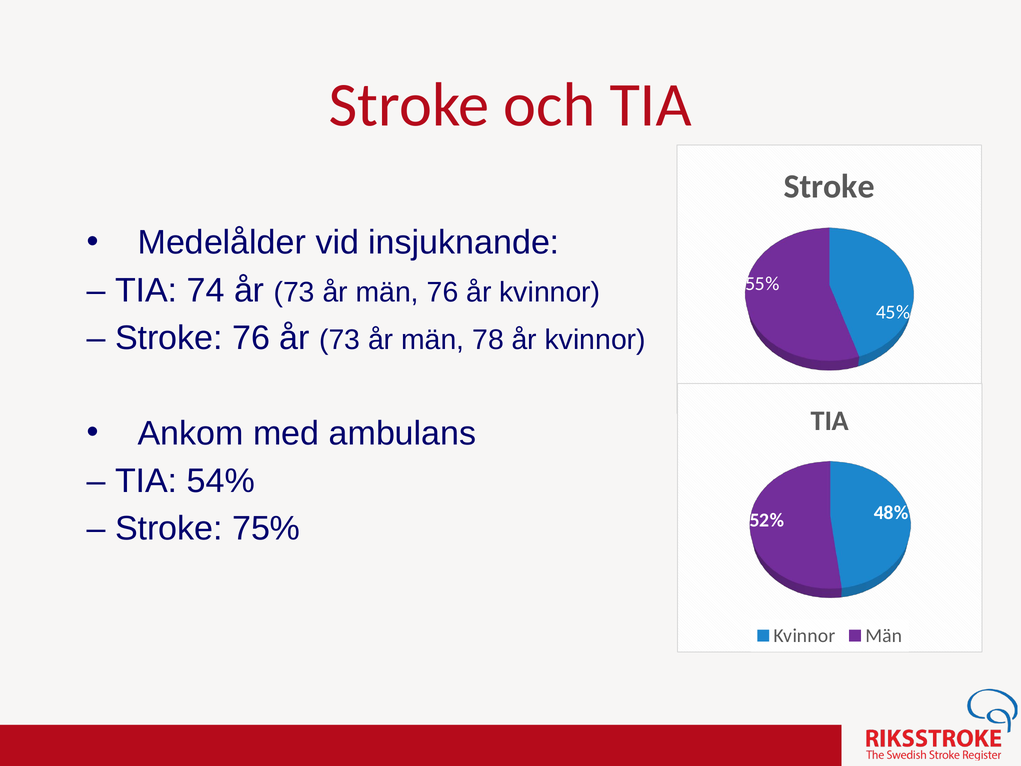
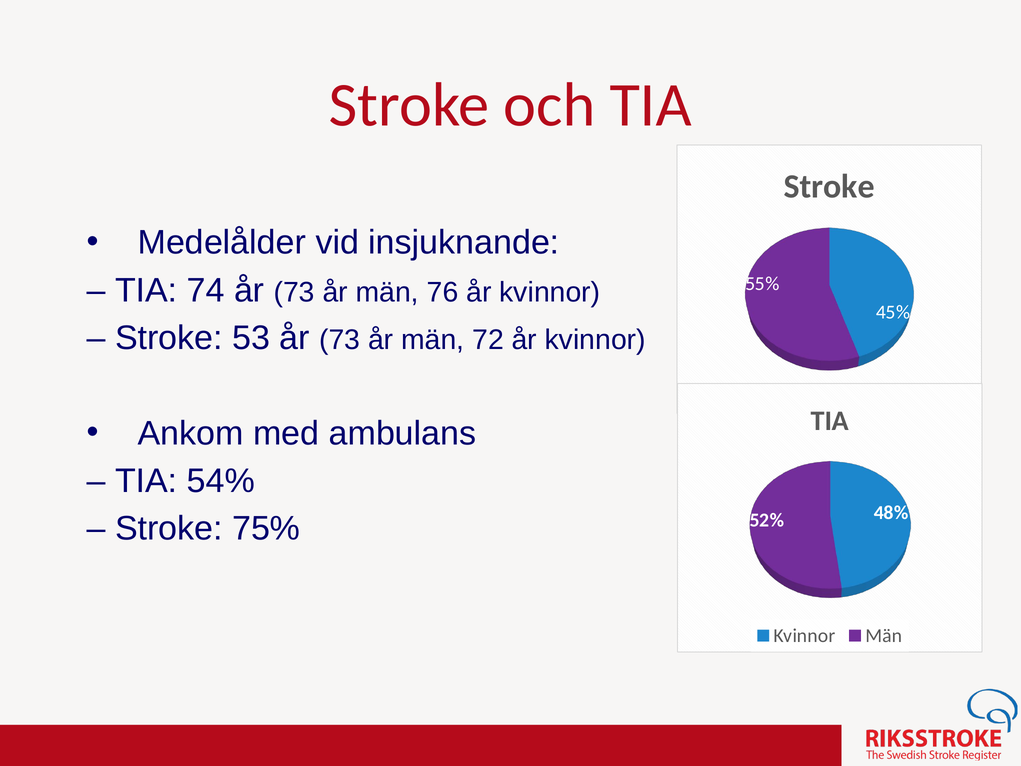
Stroke 76: 76 -> 53 (251, 338)
78: 78 -> 72 (488, 340)
